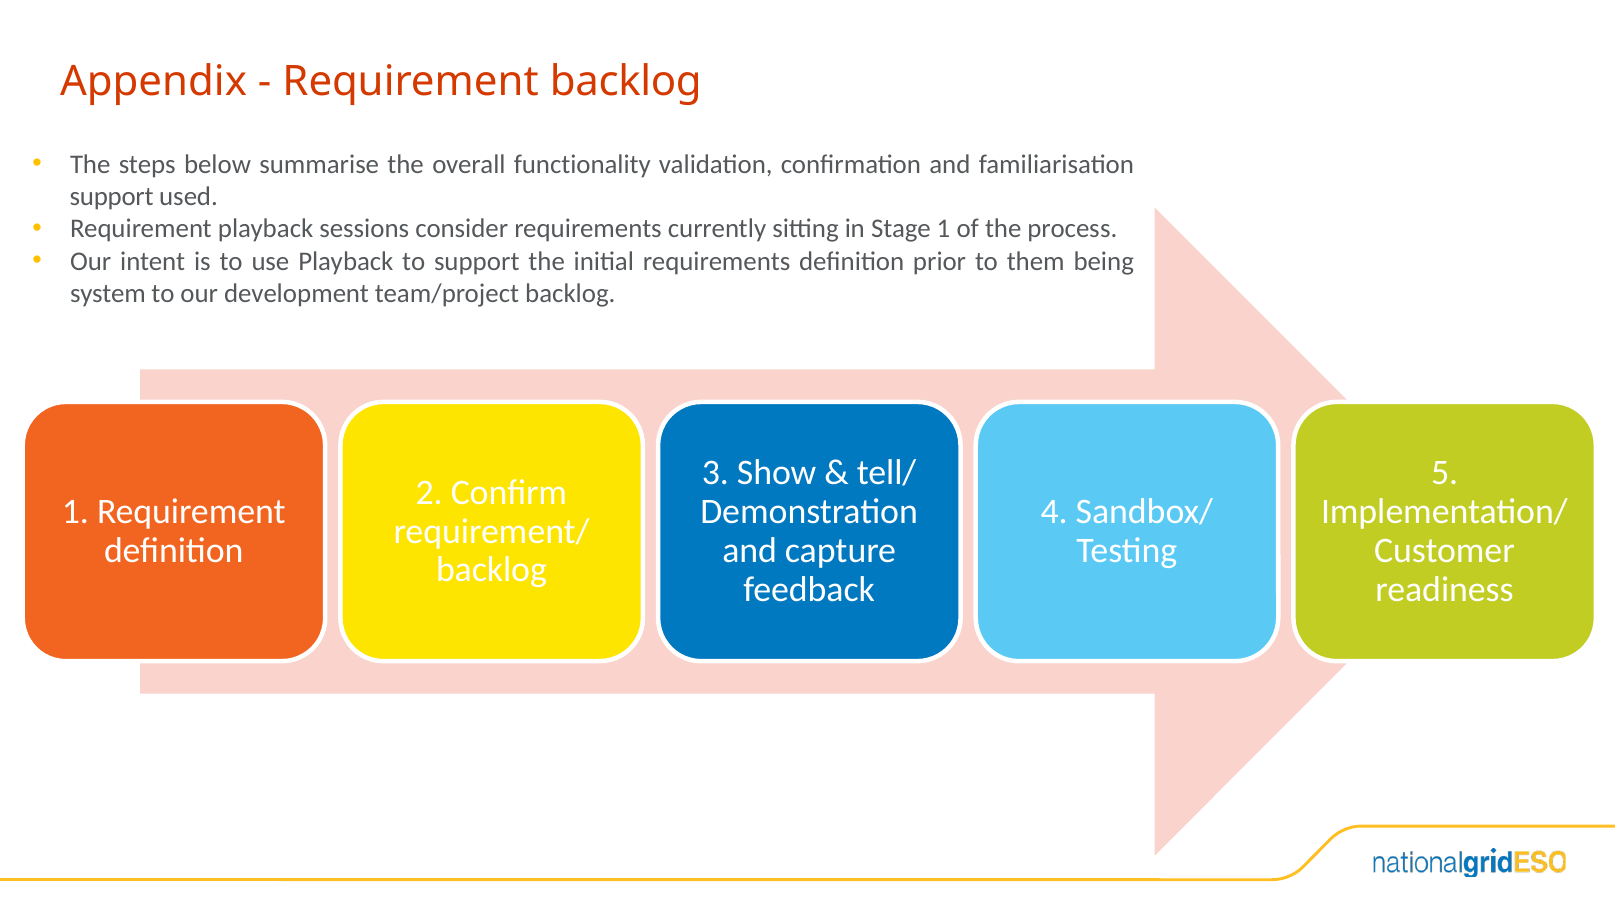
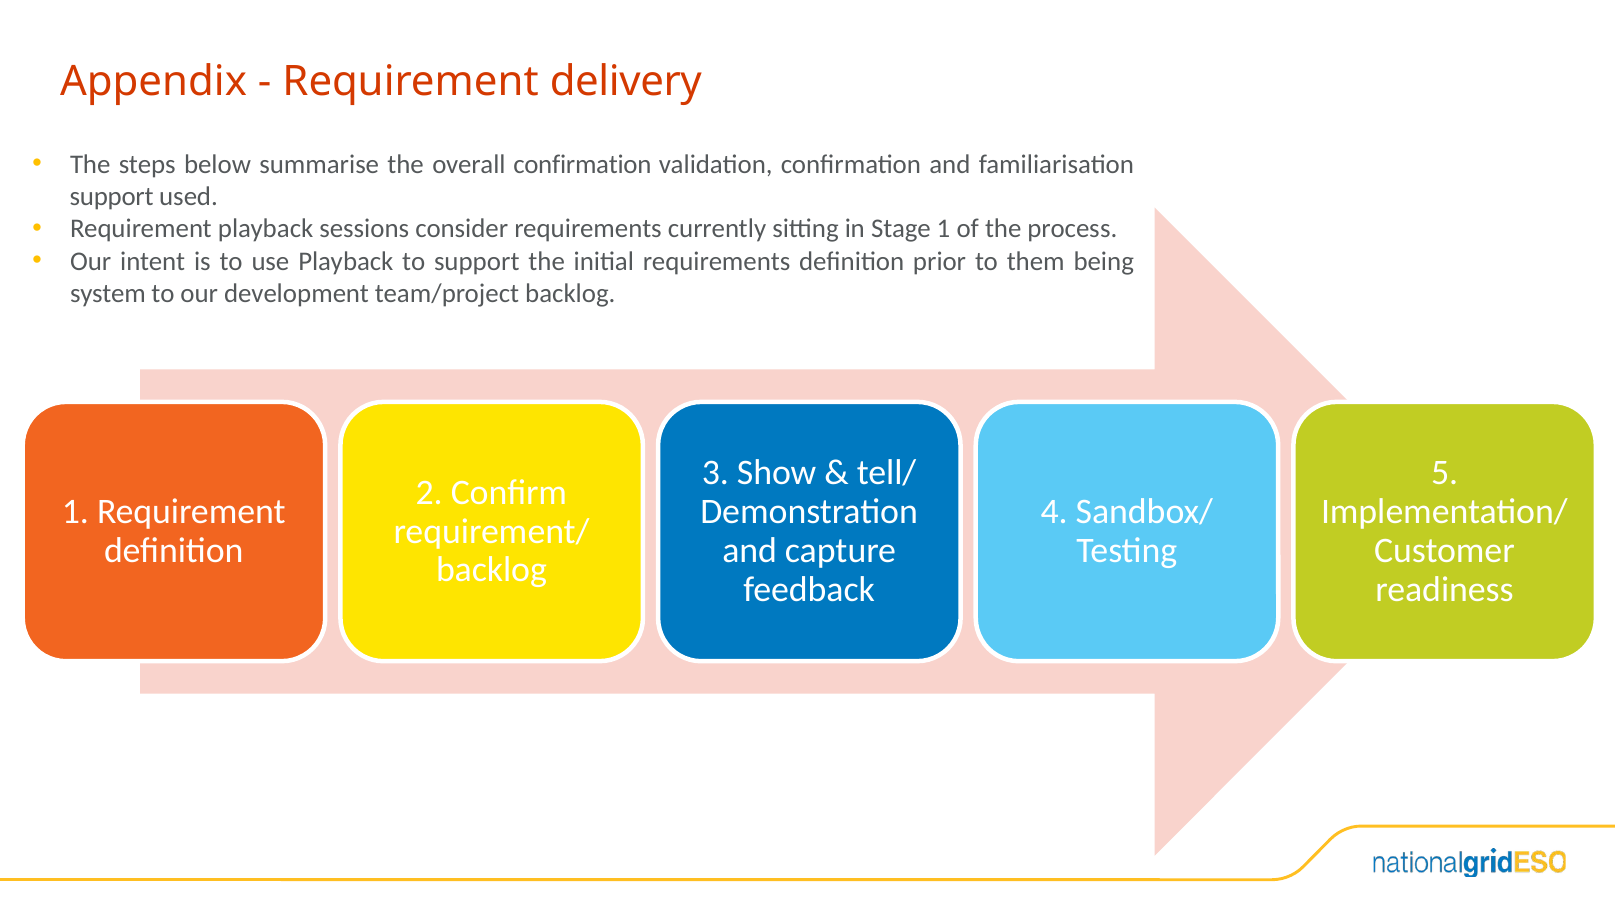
Requirement backlog: backlog -> delivery (626, 81)
overall functionality: functionality -> confirmation (582, 164)
